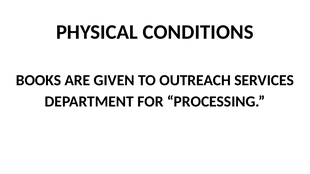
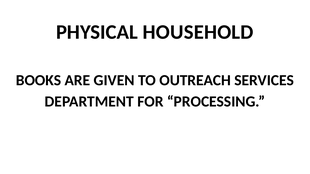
CONDITIONS: CONDITIONS -> HOUSEHOLD (198, 32)
